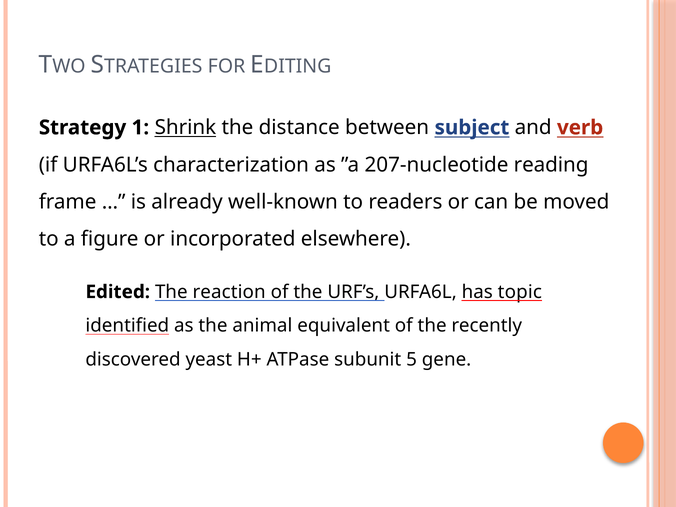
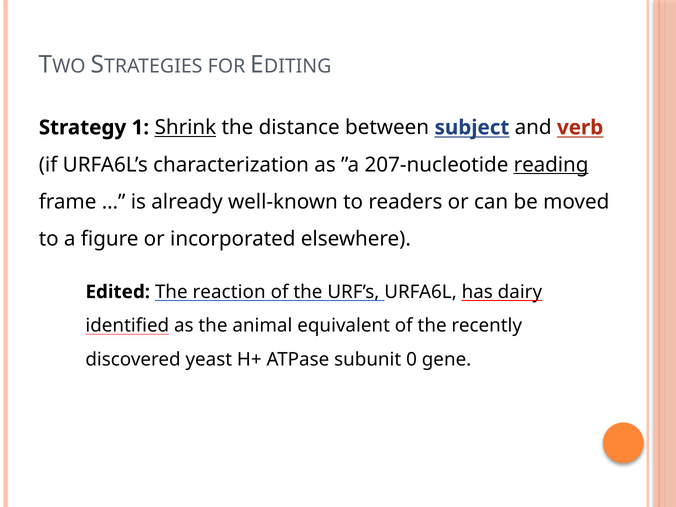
reading underline: none -> present (551, 165)
topic: topic -> dairy (520, 292)
5: 5 -> 0 (412, 360)
